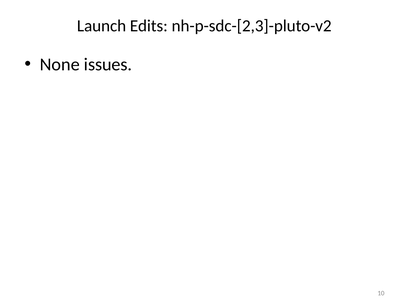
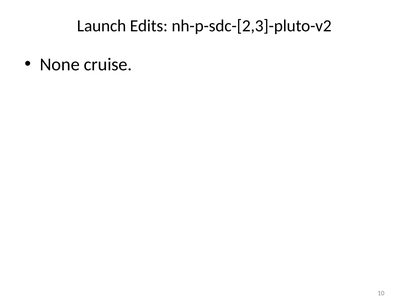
issues: issues -> cruise (108, 64)
